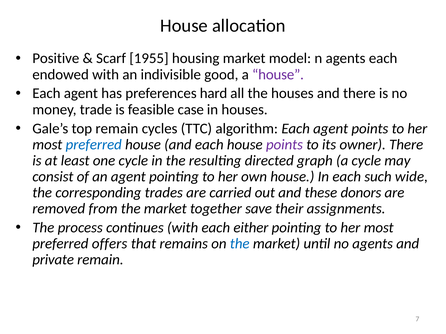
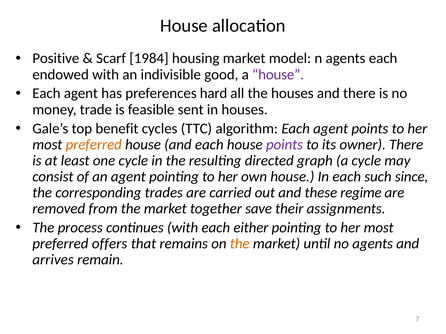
1955: 1955 -> 1984 (149, 58)
case: case -> sent (191, 110)
top remain: remain -> benefit (117, 129)
preferred colour: blue -> orange (94, 145)
wide: wide -> since (412, 177)
donors: donors -> regime (361, 193)
the colour: blue -> orange (240, 244)
private: private -> arrives (53, 260)
